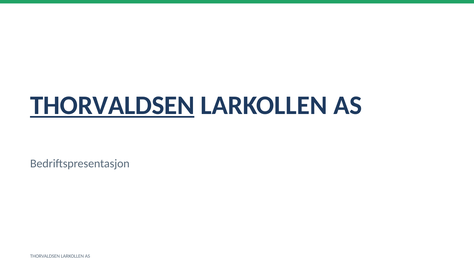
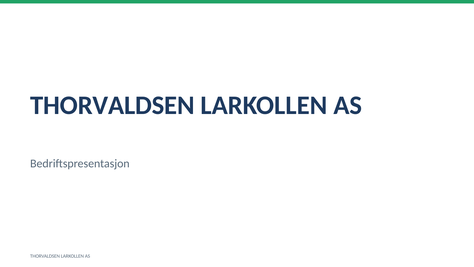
THORVALDSEN underline: present -> none (112, 105)
